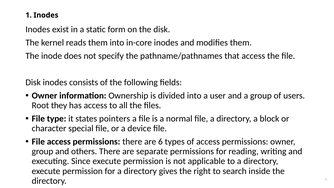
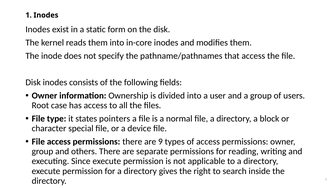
they: they -> case (59, 105)
6: 6 -> 9 (160, 142)
